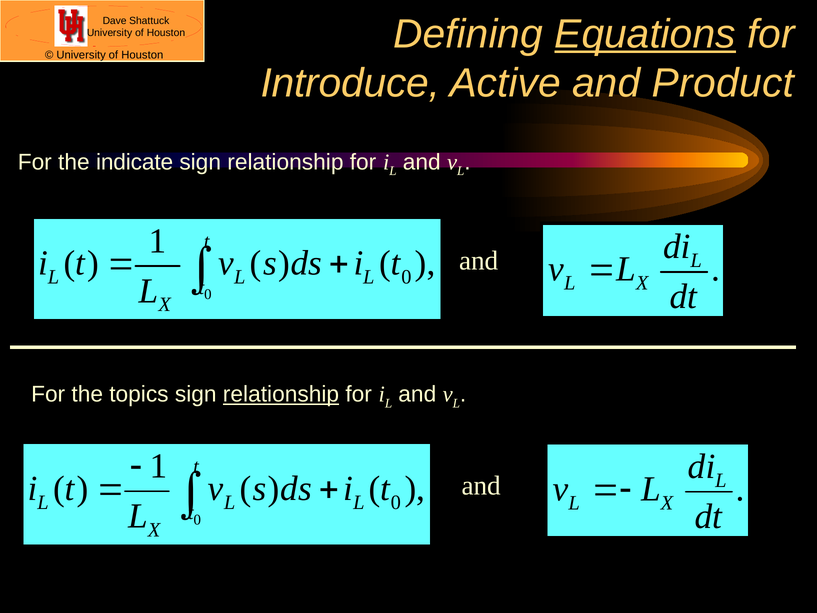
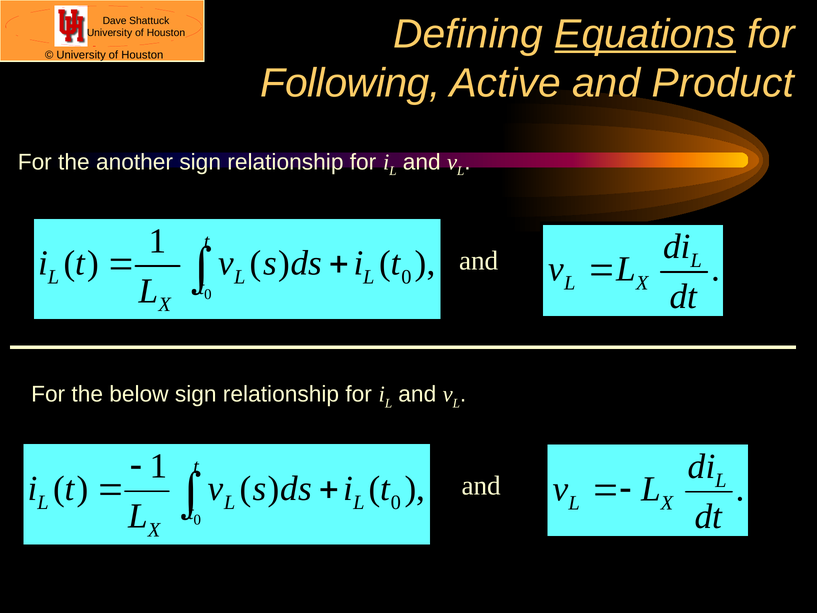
Introduce: Introduce -> Following (351, 83)
indicate: indicate -> another (135, 162)
topics: topics -> below (139, 394)
relationship underline: present -> none (281, 394)
